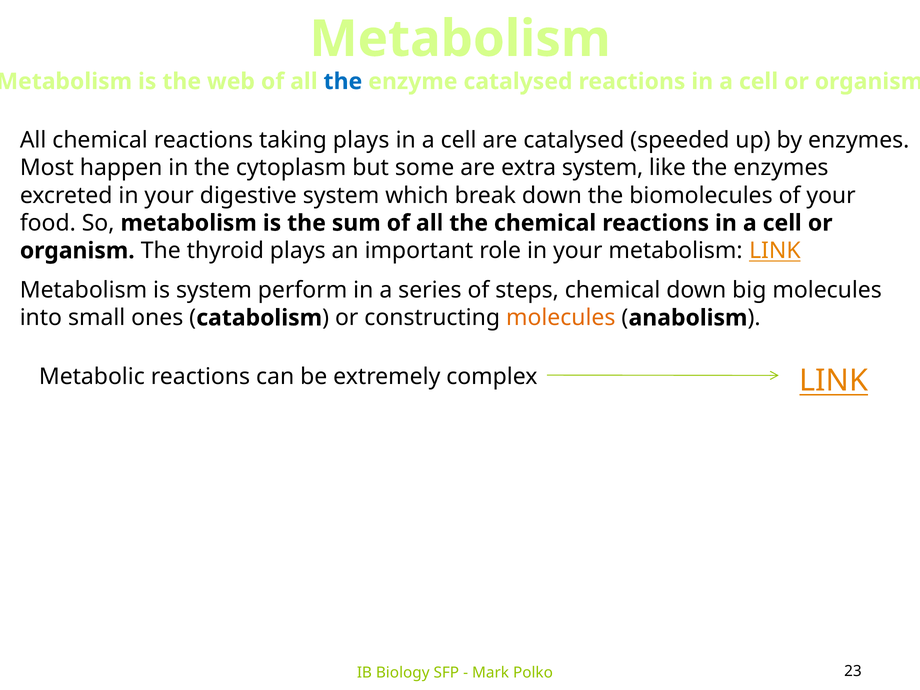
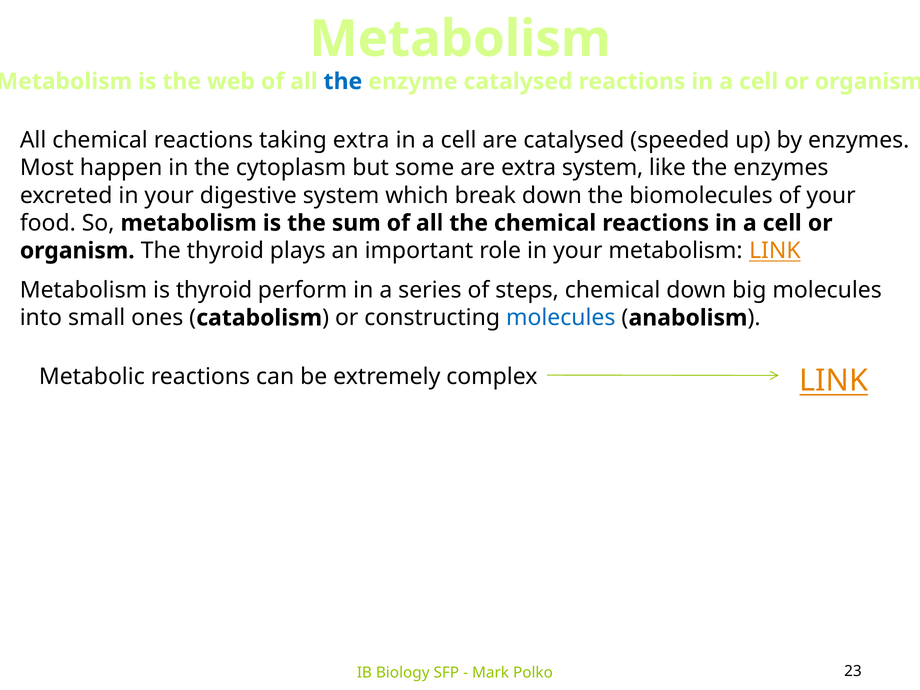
taking plays: plays -> extra (361, 140)
is system: system -> thyroid (214, 290)
molecules colour: orange -> blue (561, 318)
